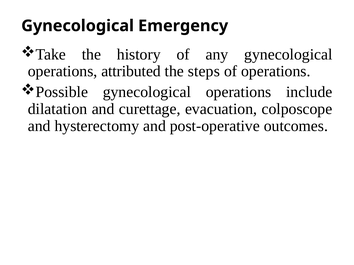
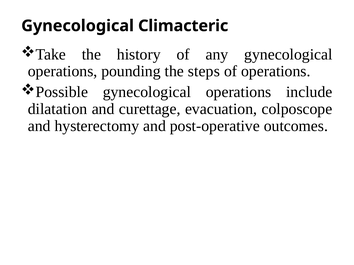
Emergency: Emergency -> Climacteric (183, 26)
attributed: attributed -> pounding (131, 71)
